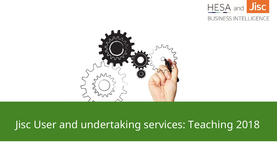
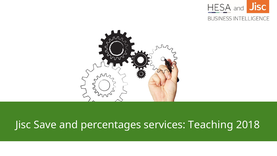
User: User -> Save (45, 125)
undertaking: undertaking -> percentages (111, 125)
